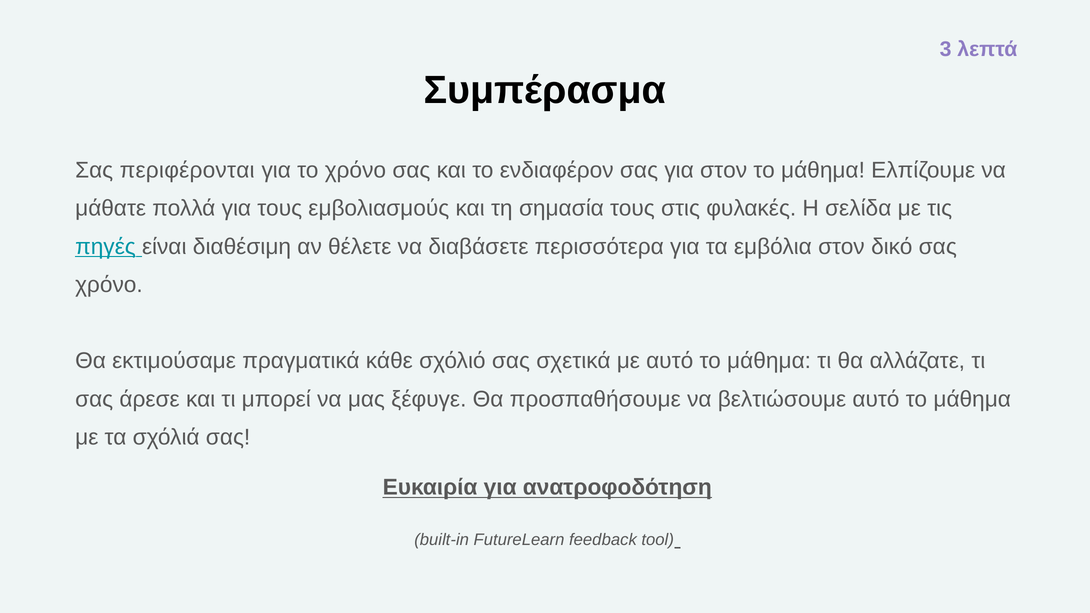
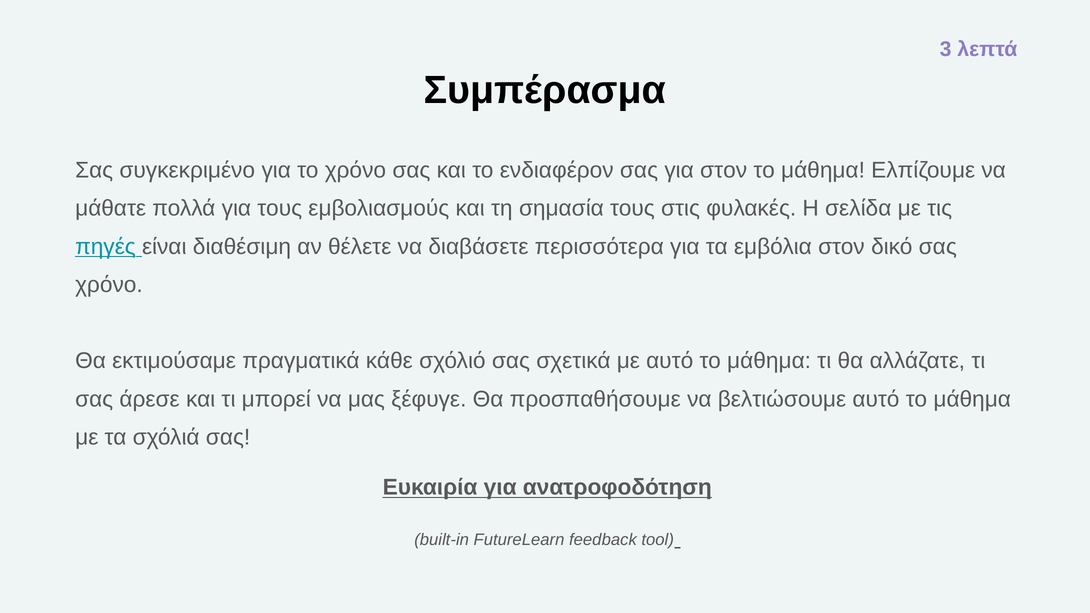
περιφέρονται: περιφέρονται -> συγκεκριμένο (187, 170)
